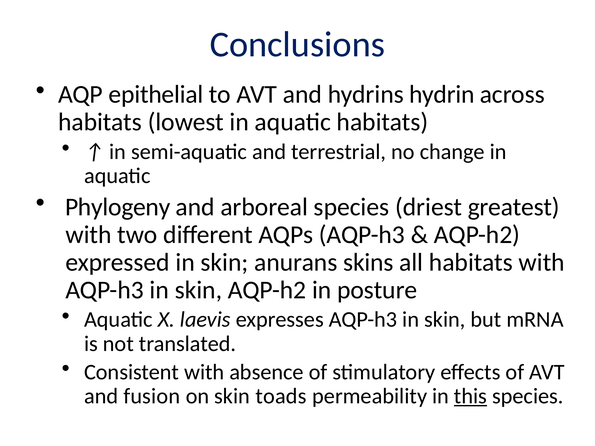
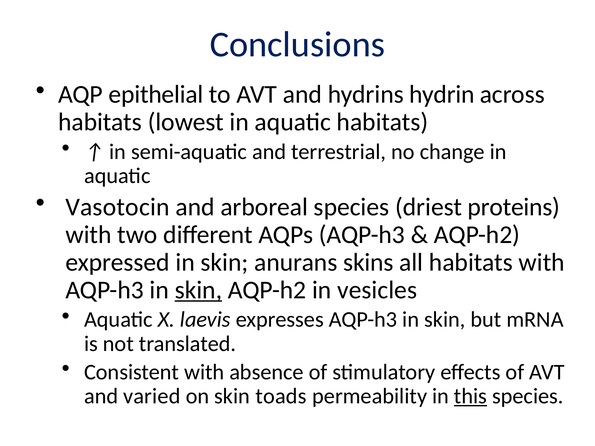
Phylogeny: Phylogeny -> Vasotocin (117, 207)
greatest: greatest -> proteins (514, 207)
skin underline: none -> present (198, 290)
posture: posture -> vesicles (377, 290)
fusion: fusion -> varied (152, 396)
